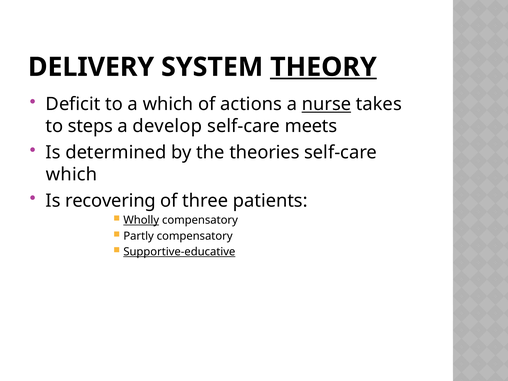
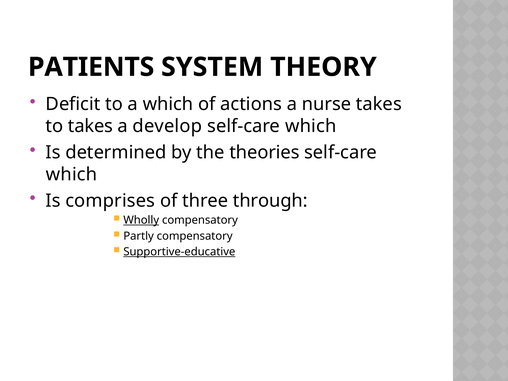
DELIVERY: DELIVERY -> PATIENTS (91, 67)
THEORY underline: present -> none (323, 67)
nurse underline: present -> none (326, 104)
to steps: steps -> takes (90, 126)
meets: meets -> which (311, 126)
recovering: recovering -> comprises (110, 201)
patients: patients -> through (270, 201)
